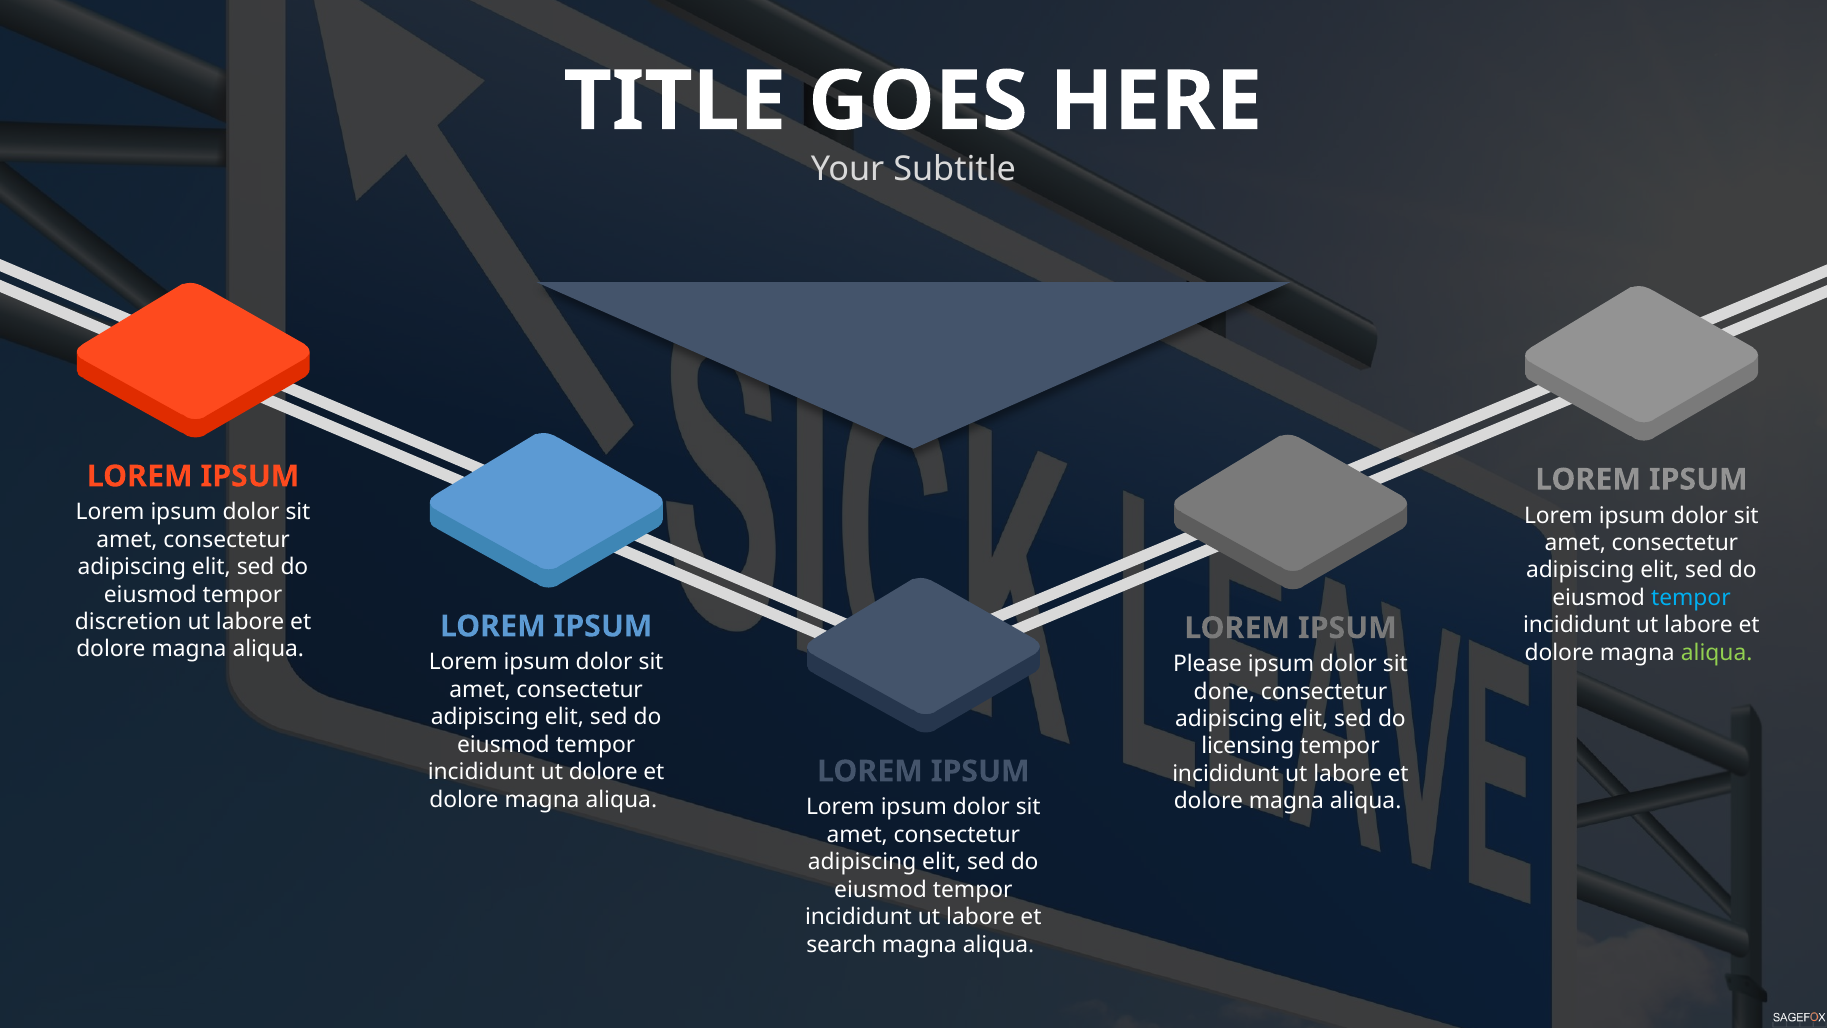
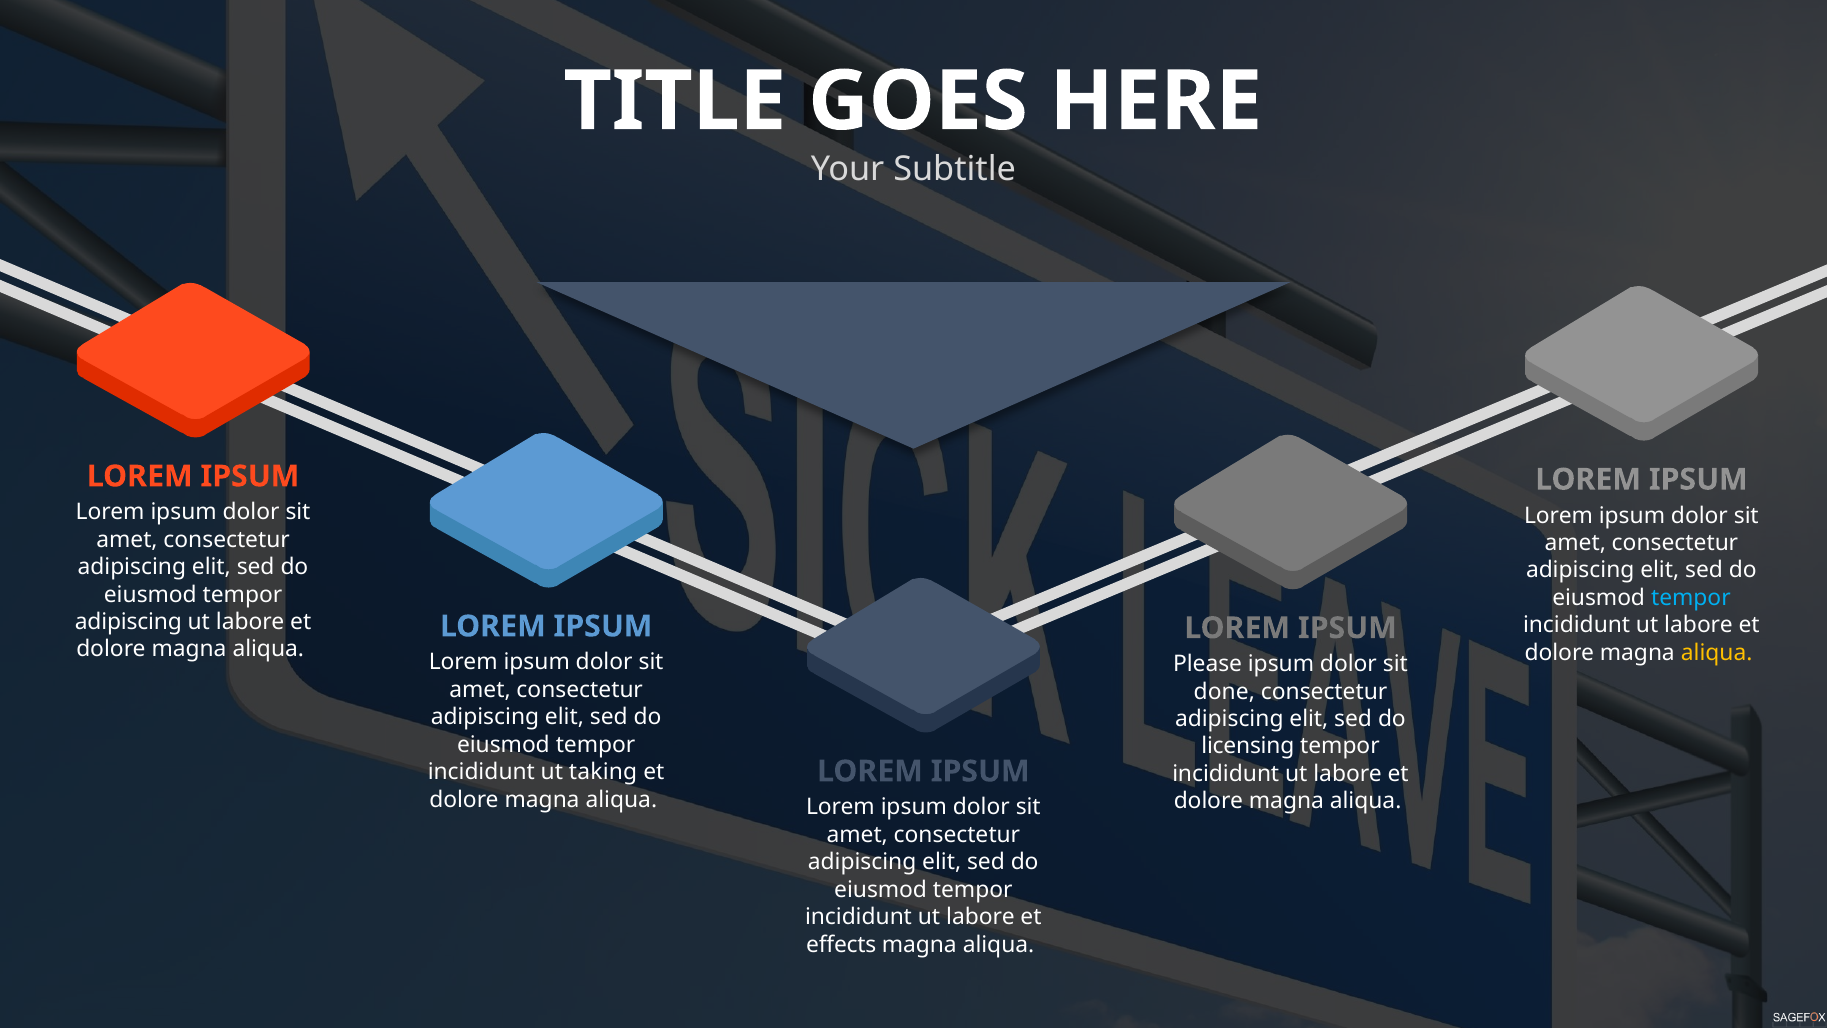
discretion: discretion -> adipiscing (128, 622)
aliqua colour: light green -> yellow (1717, 652)
ut dolore: dolore -> taking (603, 772)
search: search -> effects (841, 944)
